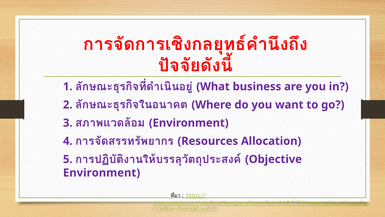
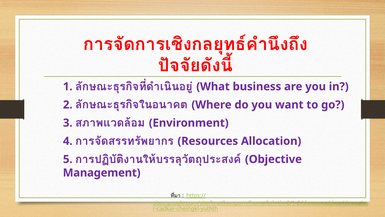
Environment: Environment -> Management (102, 172)
